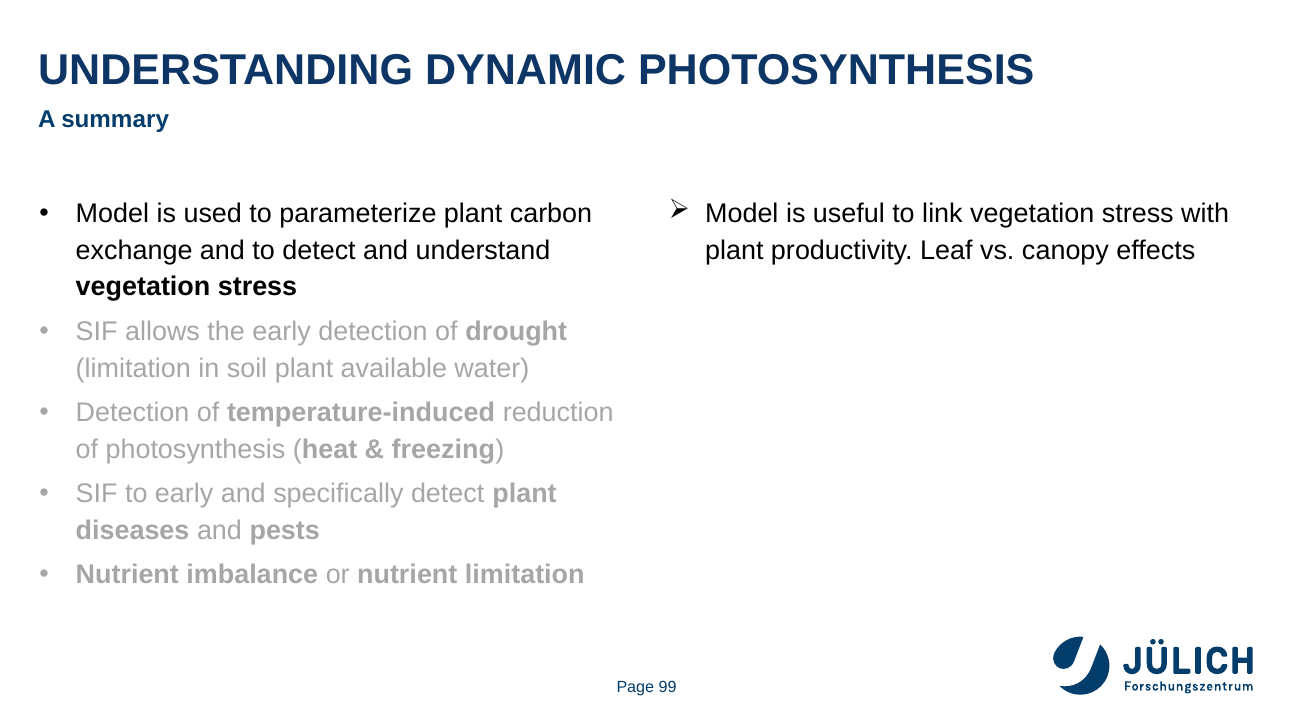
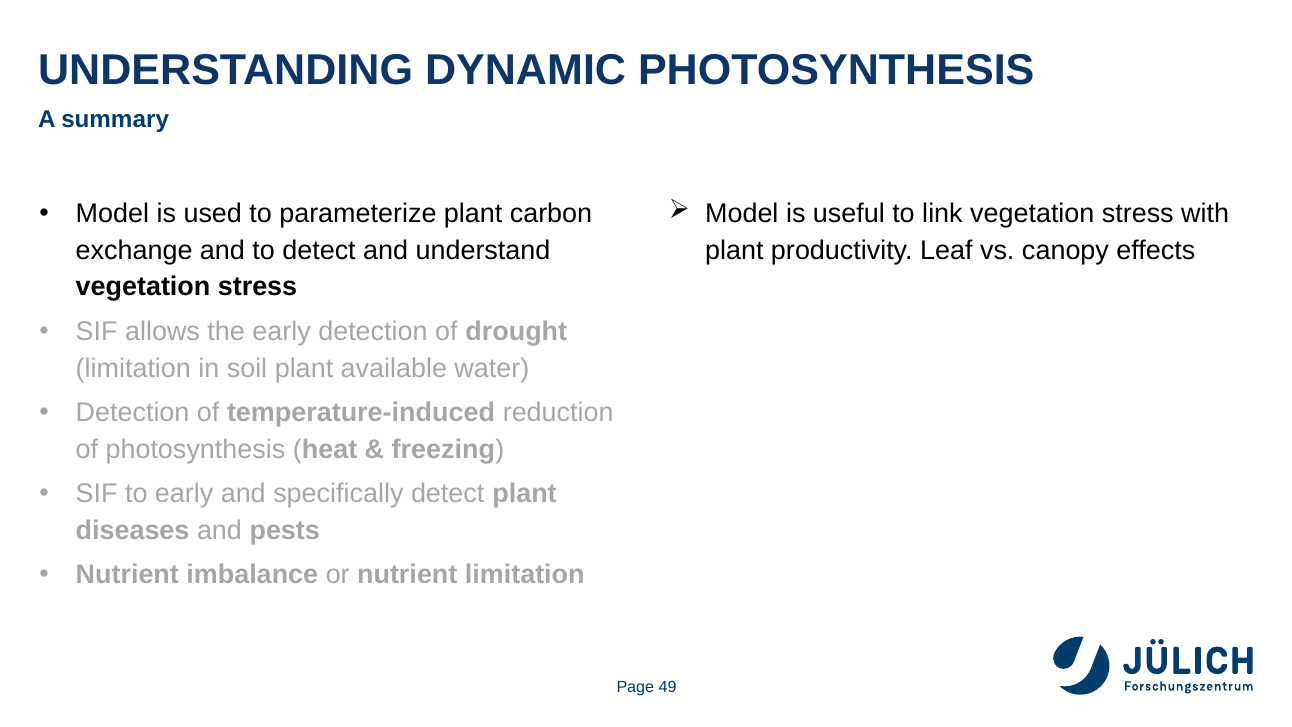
99: 99 -> 49 (668, 687)
